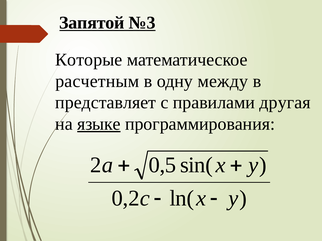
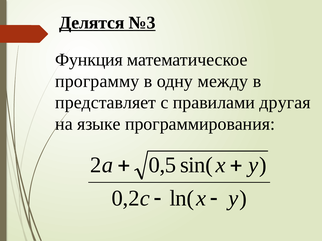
Запятой: Запятой -> Делятся (92, 23)
Которые: Которые -> Функция (89, 60)
расчетным: расчетным -> программу (97, 81)
языке underline: present -> none (99, 124)
